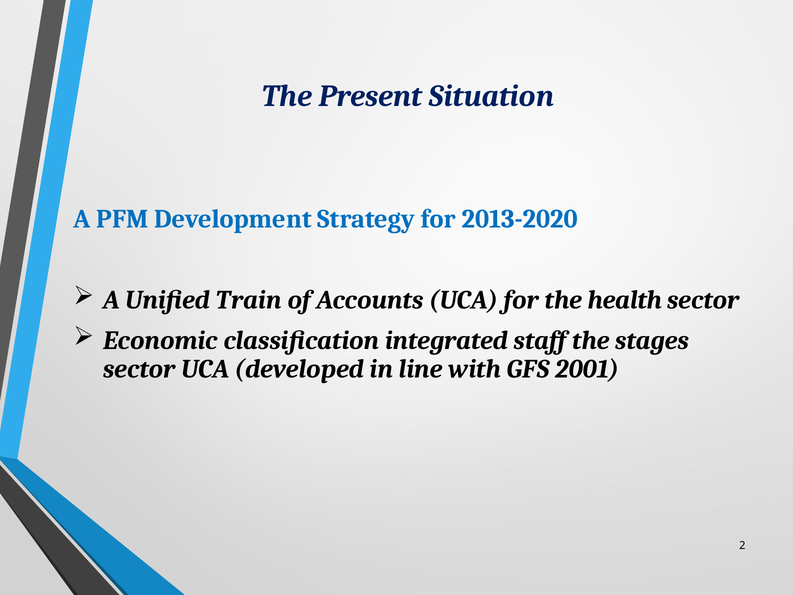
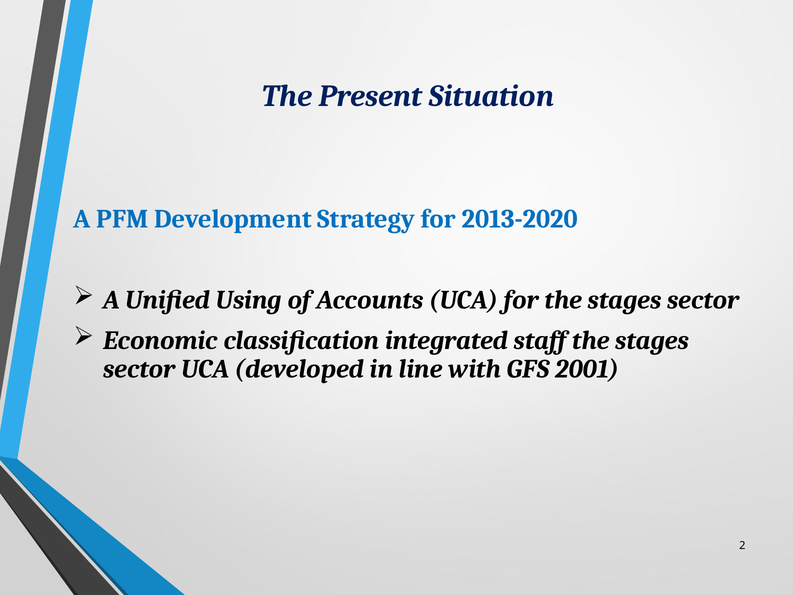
Train: Train -> Using (249, 300)
for the health: health -> stages (625, 300)
